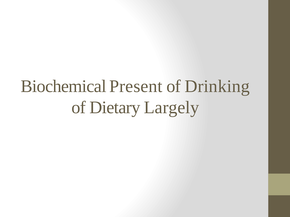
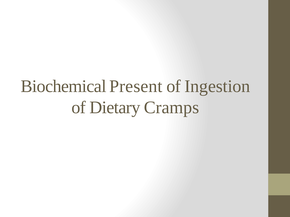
Drinking: Drinking -> Ingestion (217, 86)
Largely: Largely -> Cramps (172, 108)
